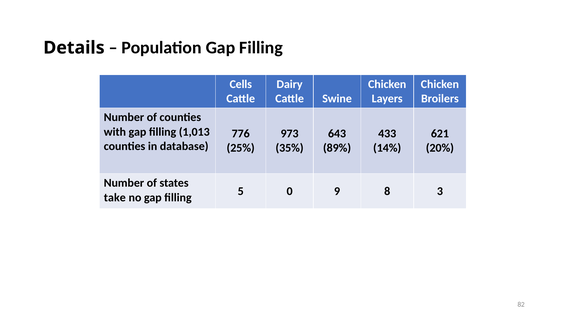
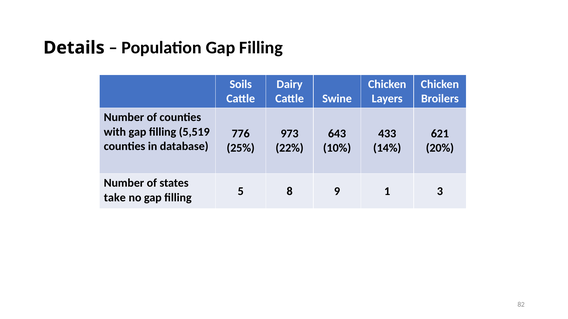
Cells: Cells -> Soils (241, 84)
1,013: 1,013 -> 5,519 (194, 132)
35%: 35% -> 22% (290, 148)
89%: 89% -> 10% (337, 148)
0: 0 -> 8 (290, 192)
8: 8 -> 1 (387, 192)
